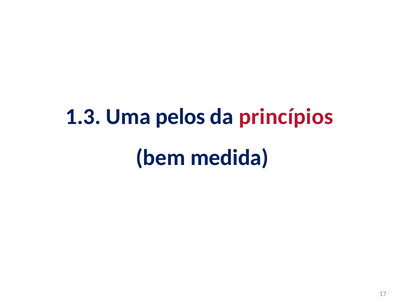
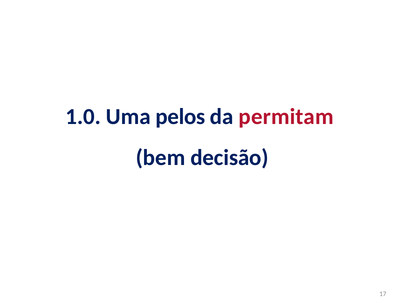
1.3: 1.3 -> 1.0 (83, 117)
princípios: princípios -> permitam (286, 117)
medida: medida -> decisão (229, 158)
